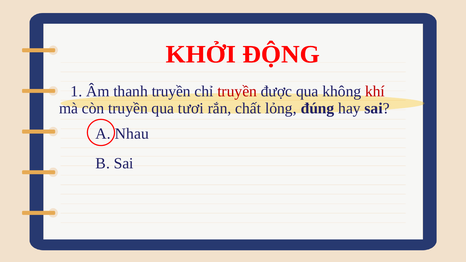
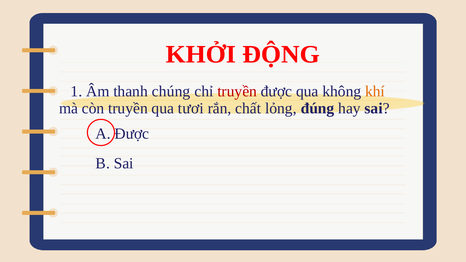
thanh truyền: truyền -> chúng (171, 92)
khí colour: red -> orange (375, 92)
A Nhau: Nhau -> Được (132, 134)
